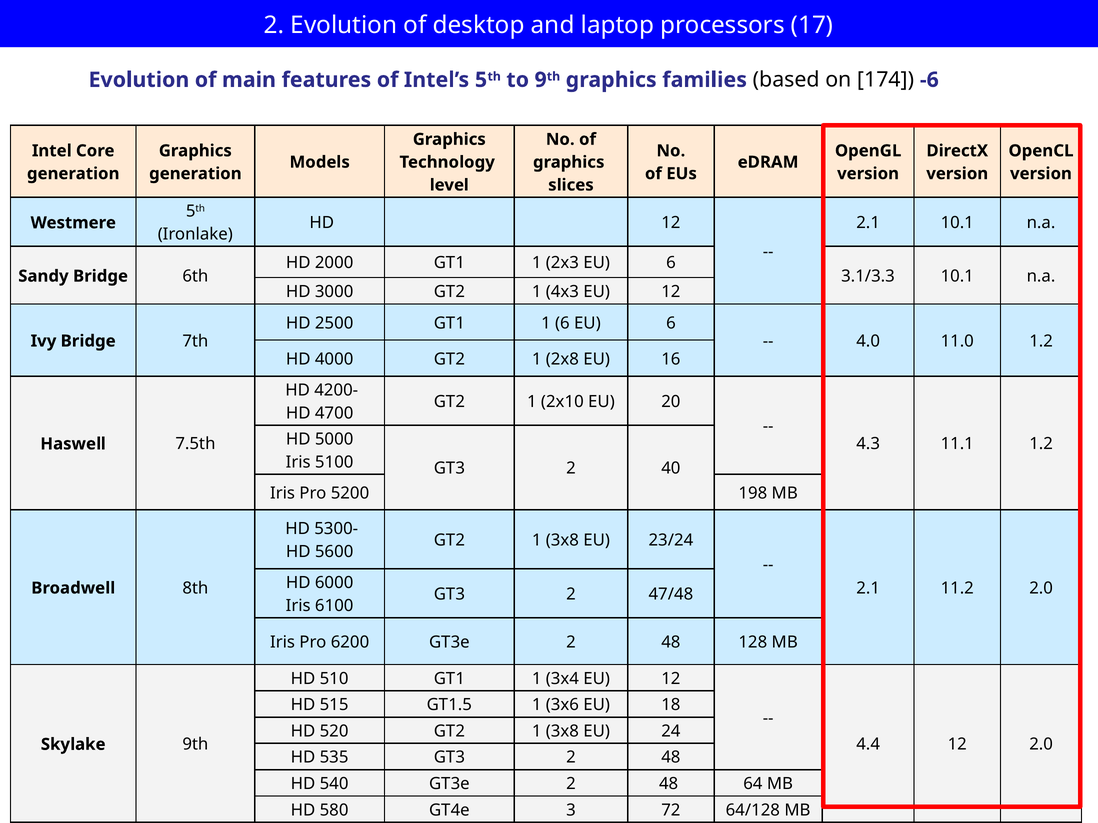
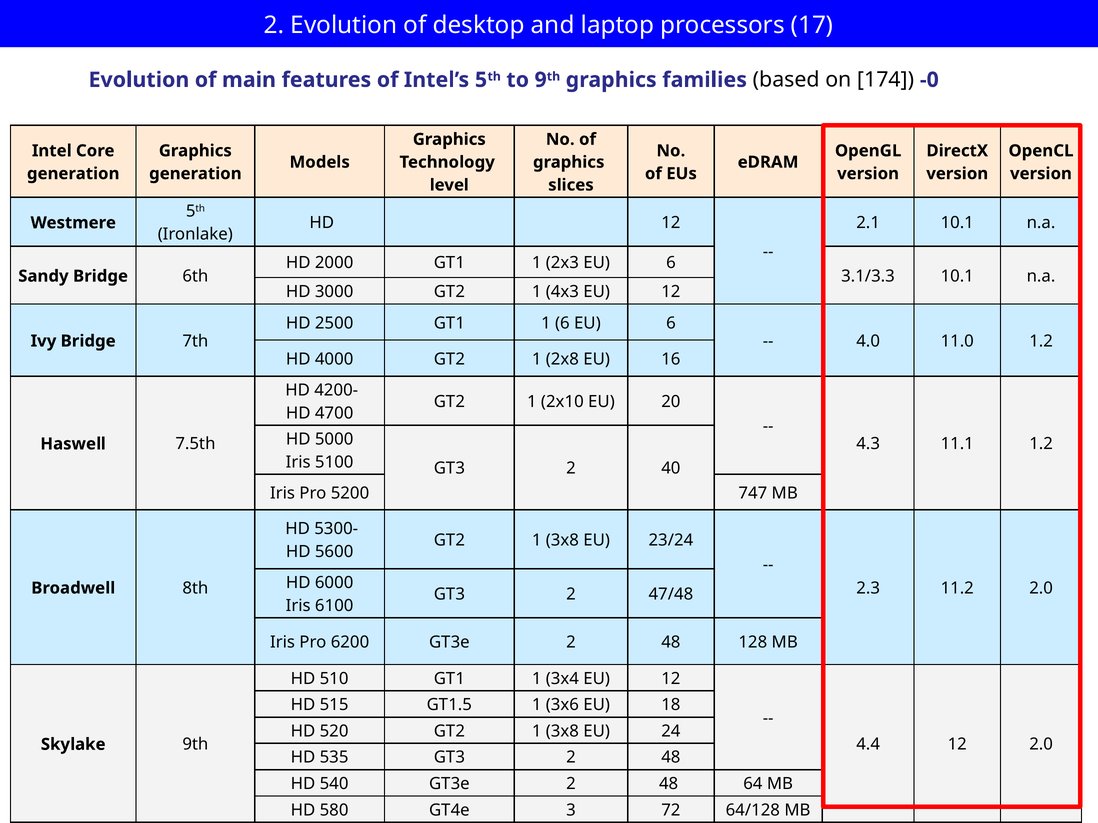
-6: -6 -> -0 (929, 80)
198: 198 -> 747 (753, 493)
2.1: 2.1 -> 2.3 (868, 588)
